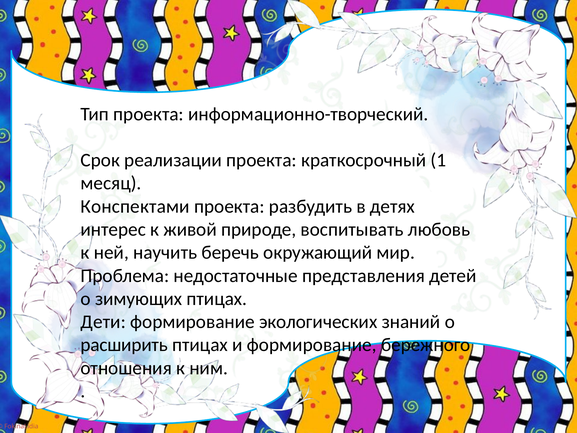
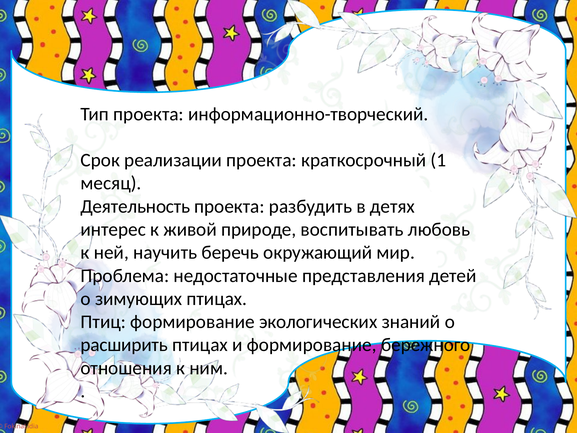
Конспектами: Конспектами -> Деятельность (135, 206)
Дети: Дети -> Птиц (103, 322)
